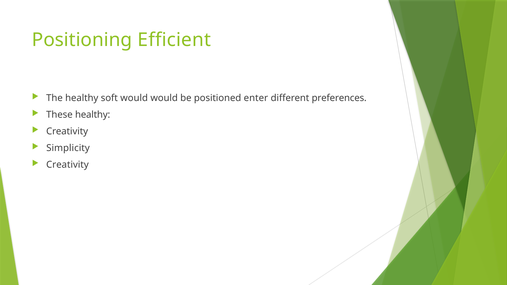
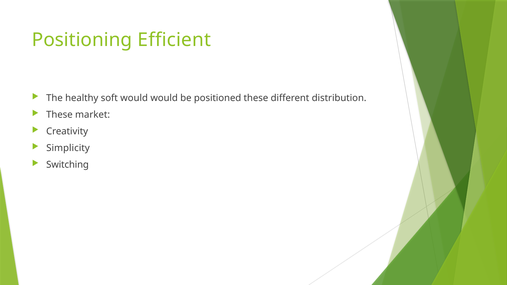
positioned enter: enter -> these (256, 98)
preferences: preferences -> distribution (339, 98)
These healthy: healthy -> market (93, 115)
Creativity: Creativity -> Switching (68, 165)
